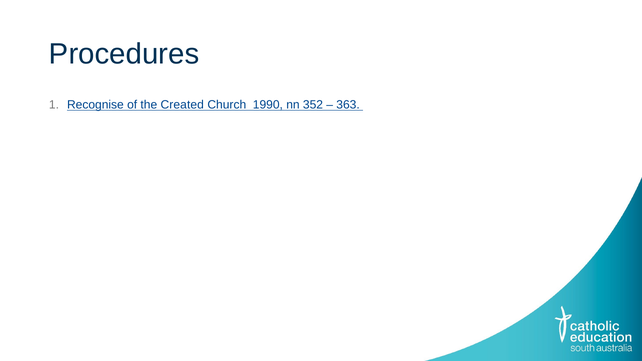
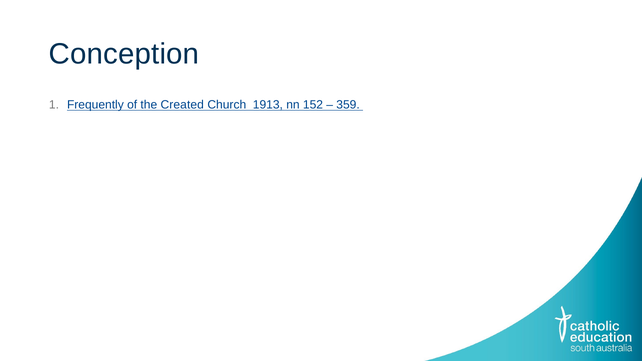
Procedures: Procedures -> Conception (124, 54)
Recognise: Recognise -> Frequently (95, 105)
1990: 1990 -> 1913 (268, 105)
352: 352 -> 152 (313, 105)
363: 363 -> 359 (348, 105)
